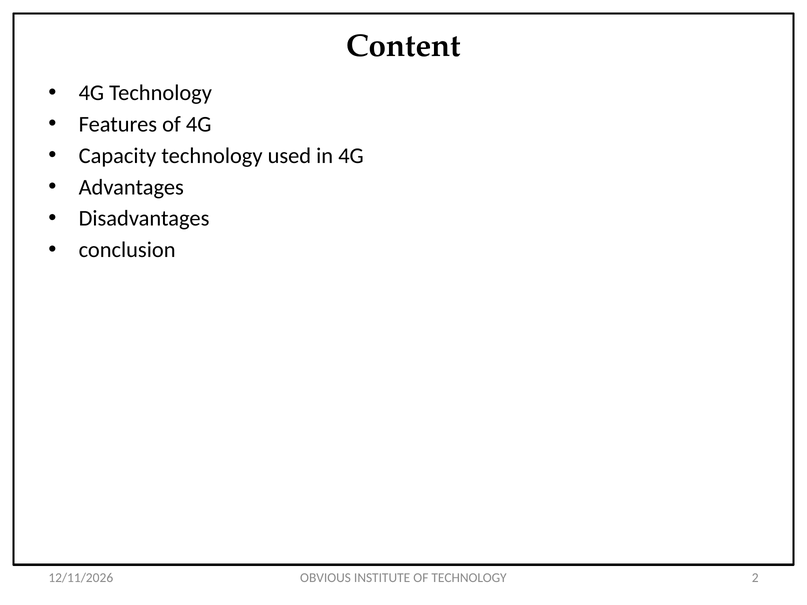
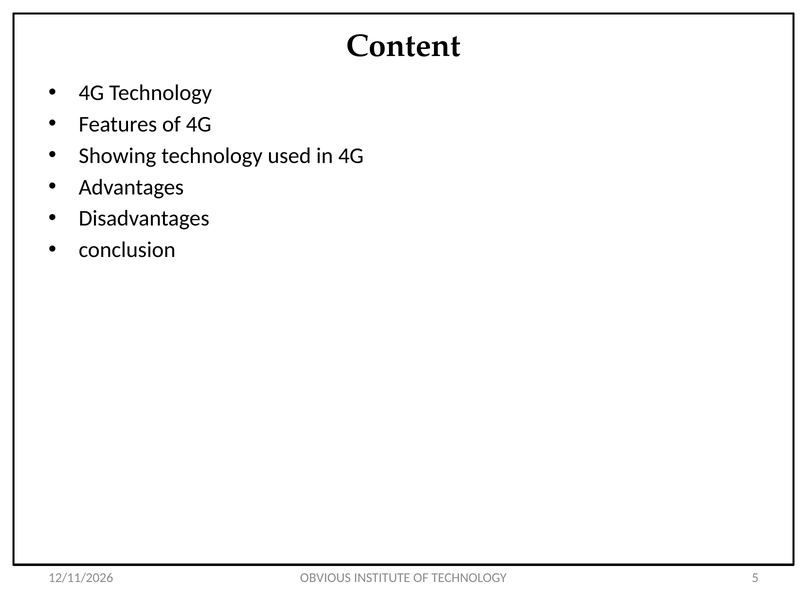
Capacity: Capacity -> Showing (117, 156)
2: 2 -> 5 (755, 578)
